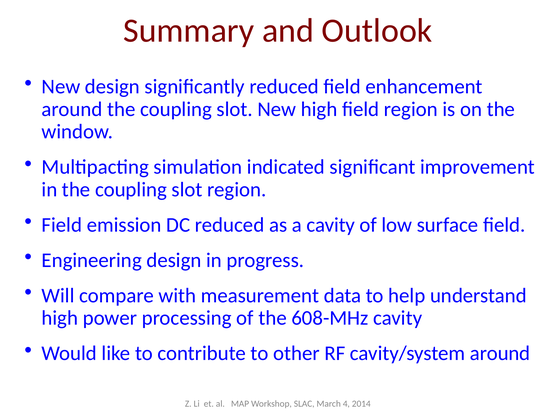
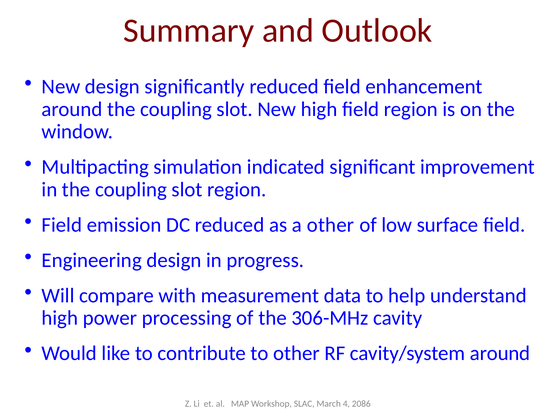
a cavity: cavity -> other (331, 225)
608-MHz: 608-MHz -> 306-MHz (330, 318)
2014: 2014 -> 2086 (361, 404)
